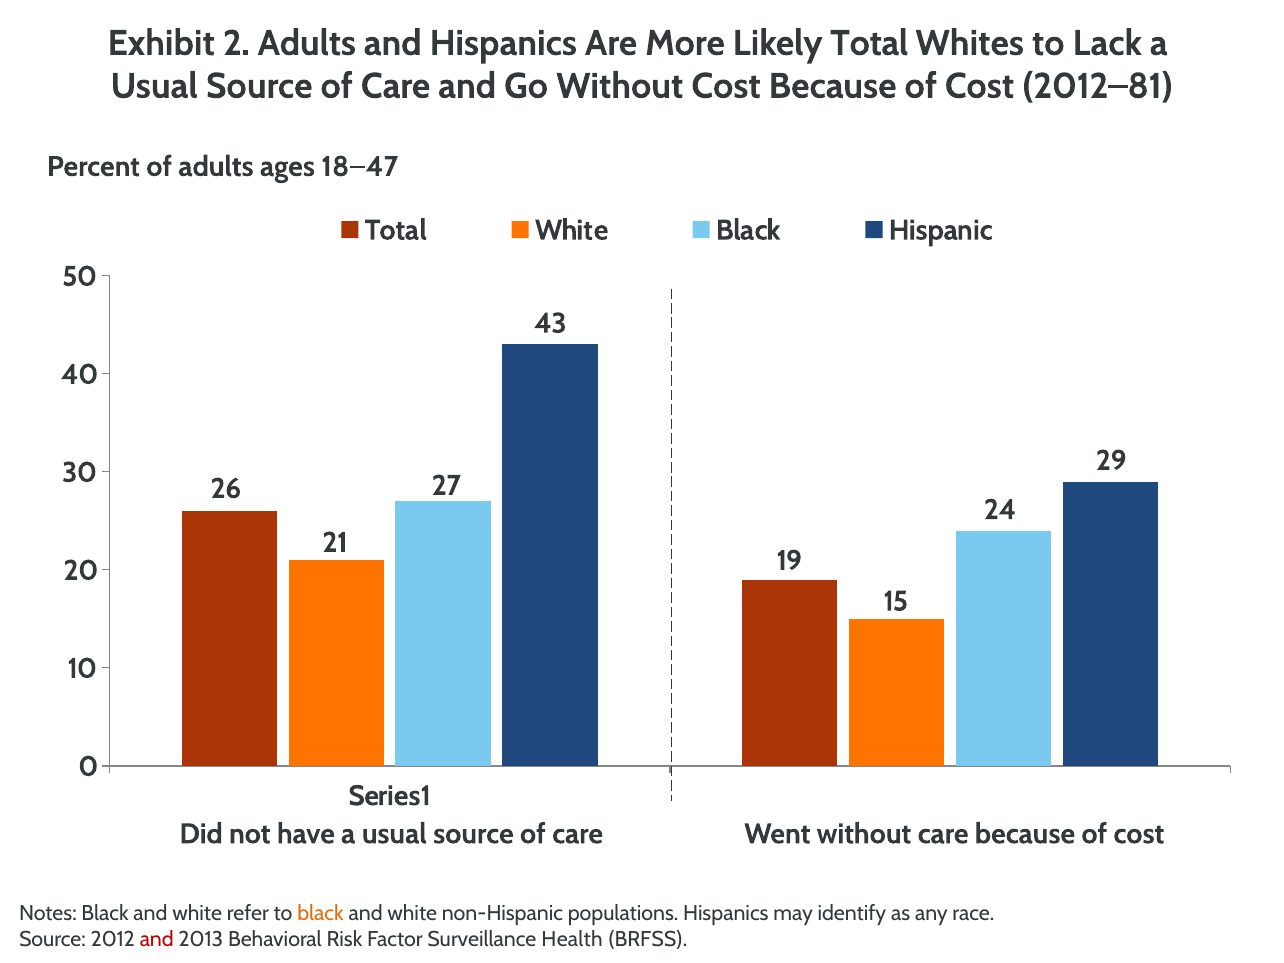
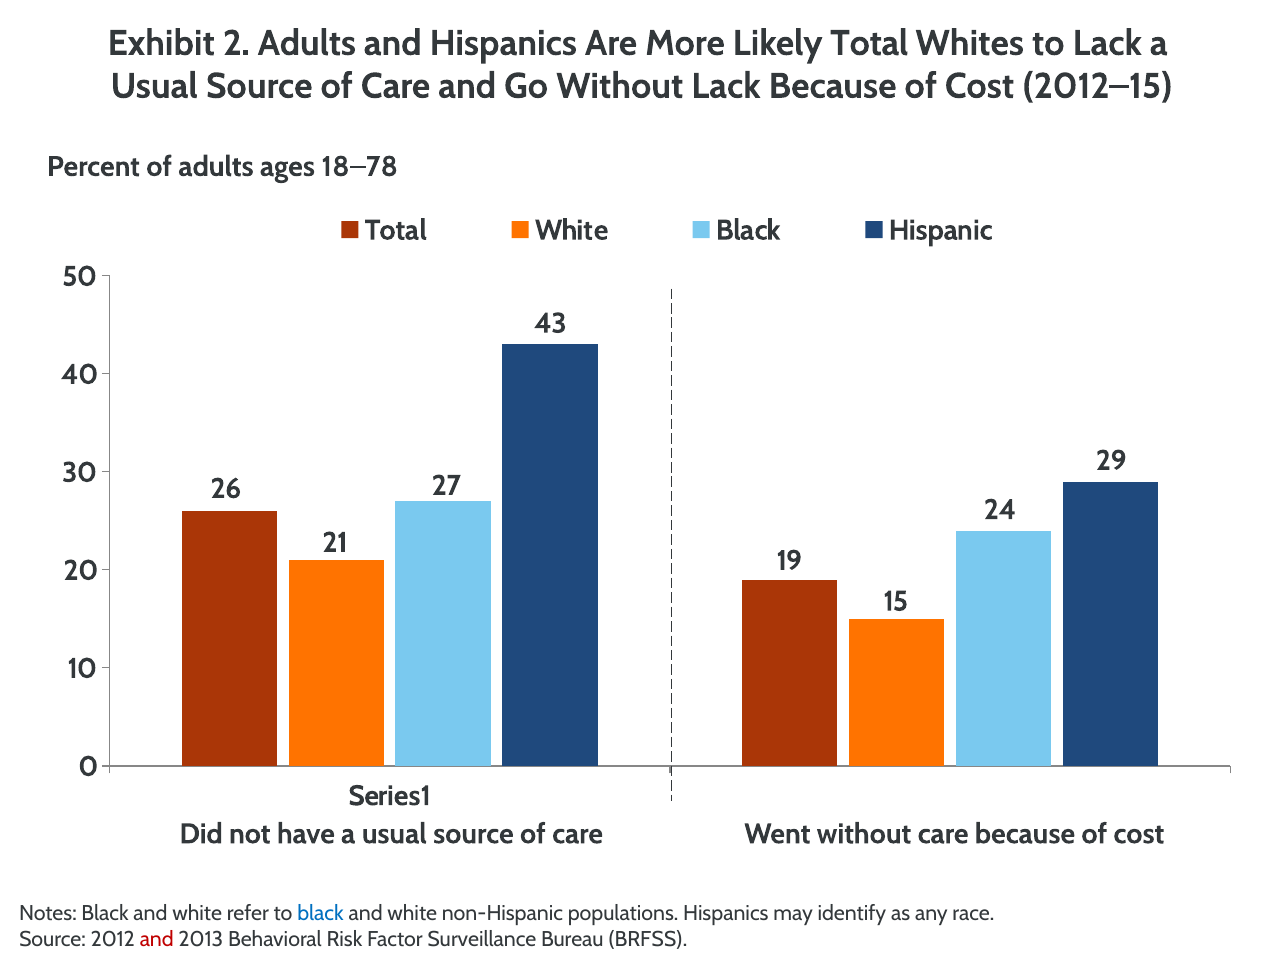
Without Cost: Cost -> Lack (726, 86)
2012–81: 2012–81 -> 2012–15 (1097, 86)
18–47: 18–47 -> 18–78 (360, 167)
black colour: orange -> blue (320, 914)
Health: Health -> Bureau (572, 939)
